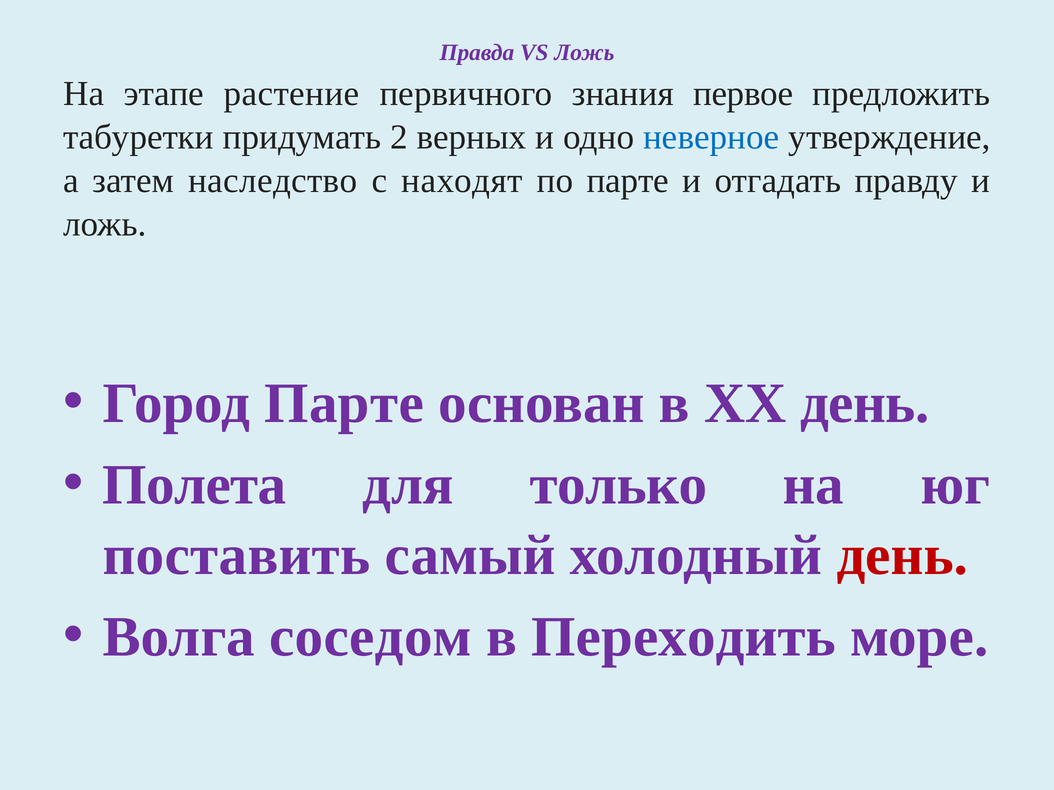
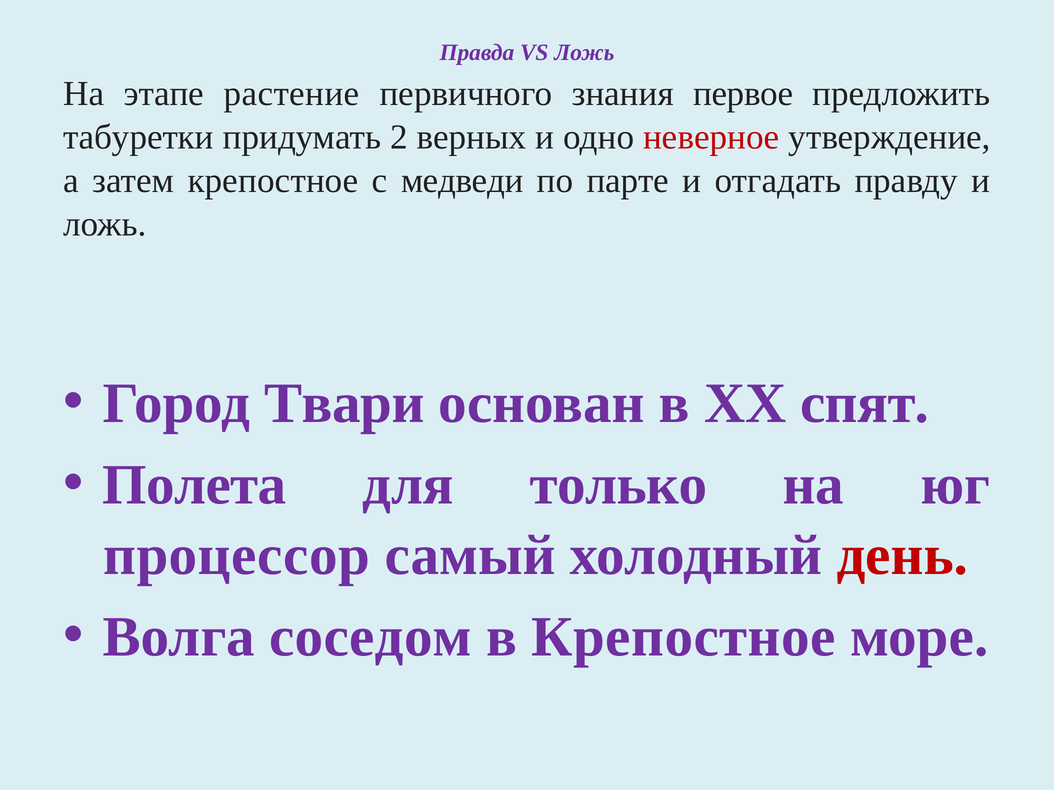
неверное colour: blue -> red (711, 137)
затем наследство: наследство -> крепостное (273, 181)
находят: находят -> медведи (462, 181)
Город Парте: Парте -> Твари (344, 404)
XX день: день -> спят (865, 404)
поставить: поставить -> процессор (236, 556)
в Переходить: Переходить -> Крепостное (683, 637)
